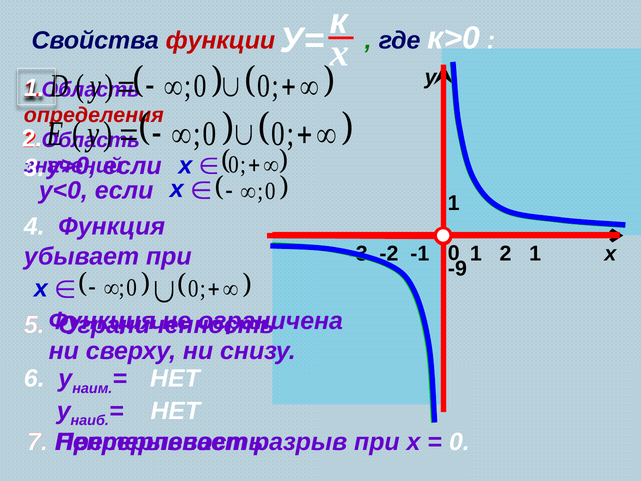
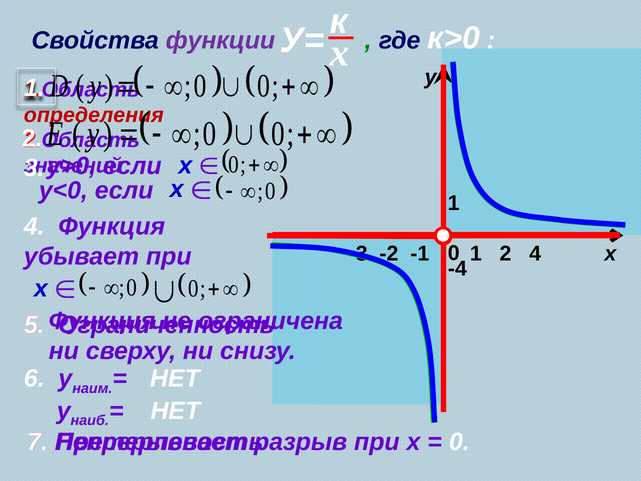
функции colour: red -> purple (220, 40)
2 1: 1 -> 4 (535, 254)
-9: -9 -> -4 (457, 269)
